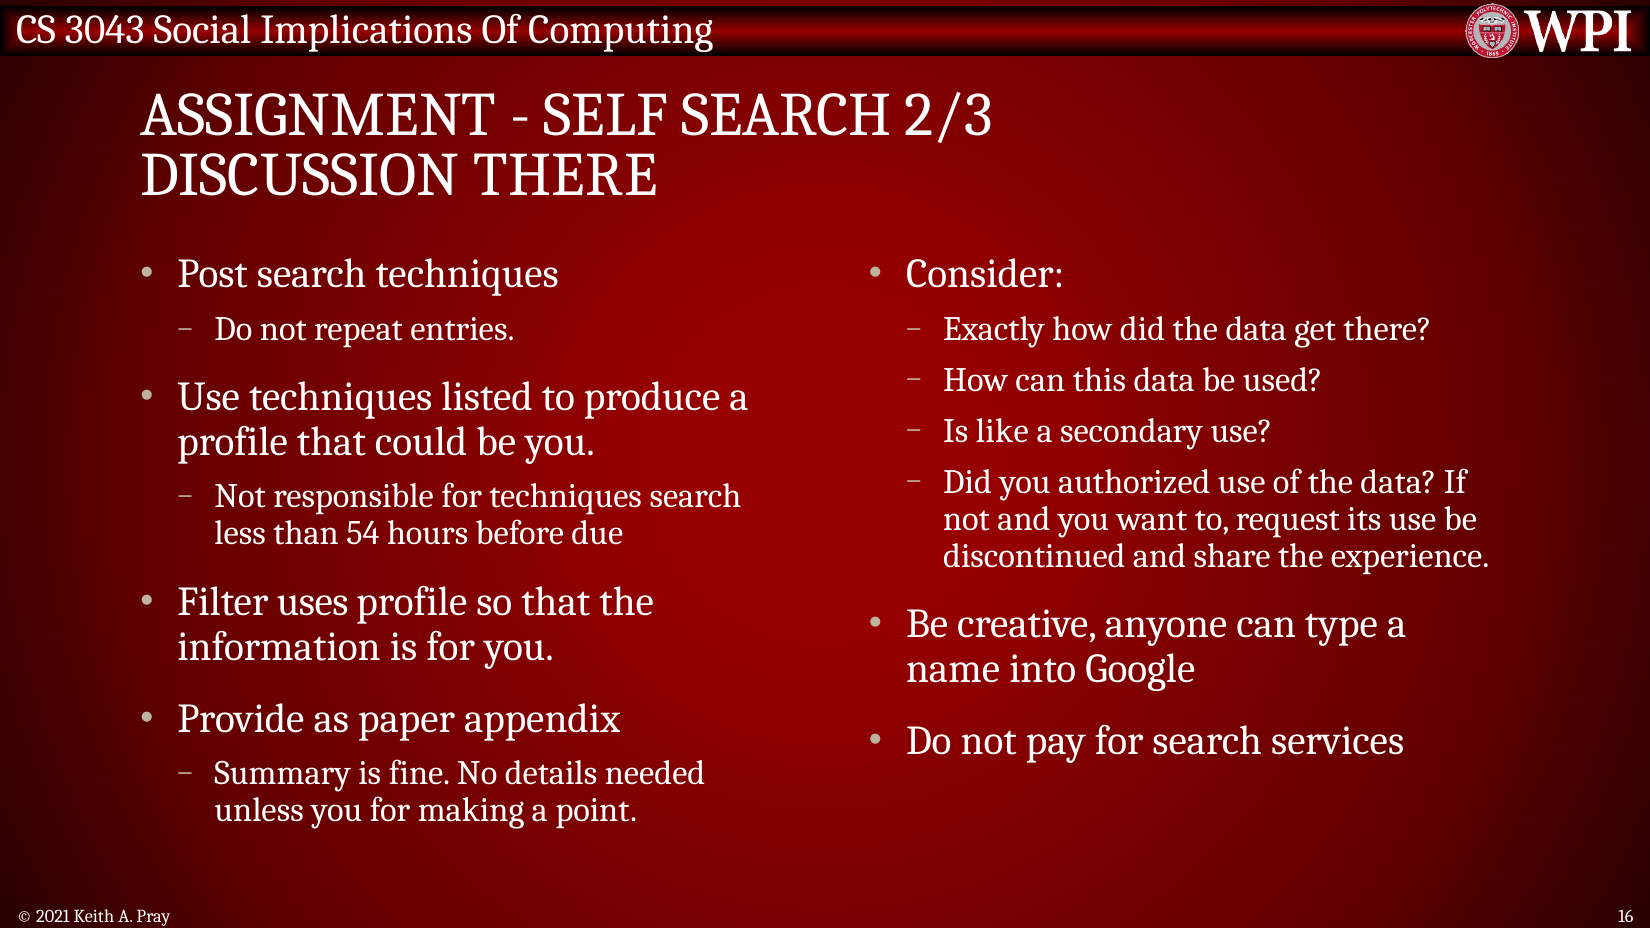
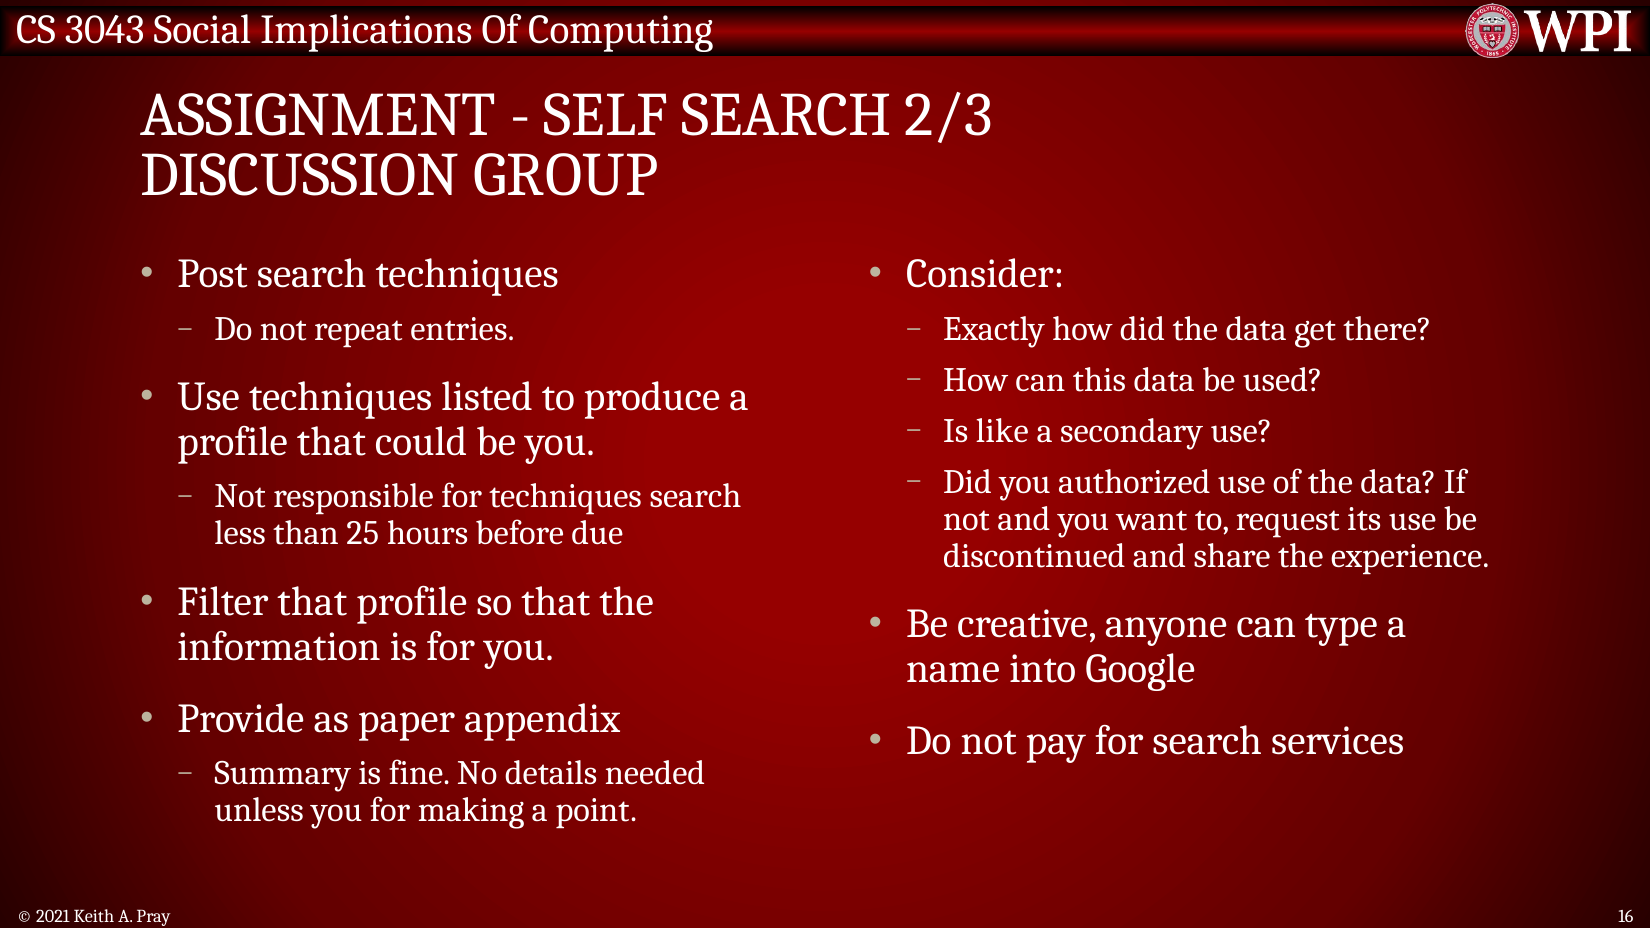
DISCUSSION THERE: THERE -> GROUP (566, 175)
54: 54 -> 25 (363, 534)
Filter uses: uses -> that (312, 602)
